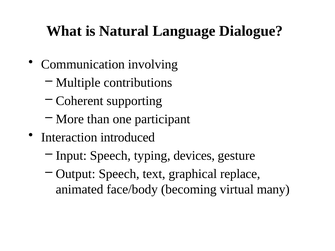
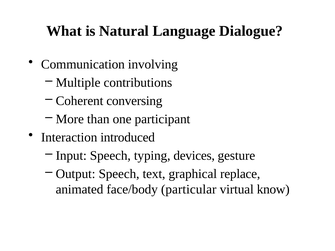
supporting: supporting -> conversing (134, 101)
becoming: becoming -> particular (189, 190)
many: many -> know (273, 190)
